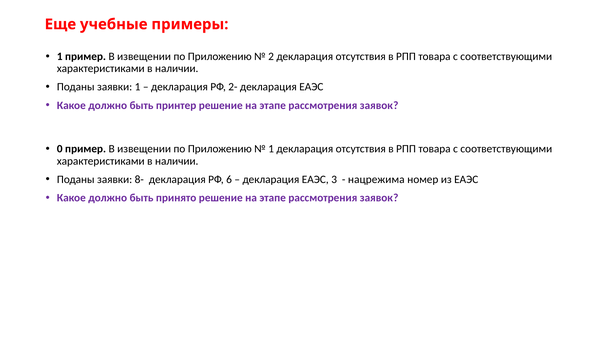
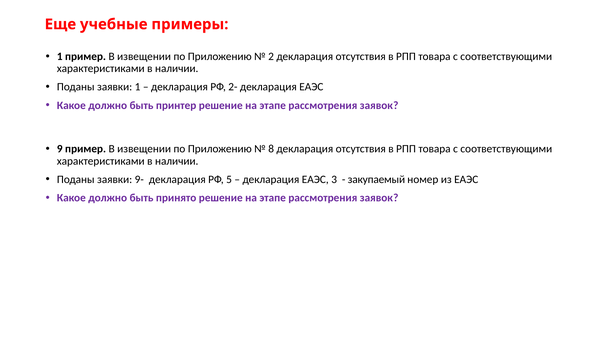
0: 0 -> 9 (60, 149)
1: 1 -> 8 (271, 149)
8-: 8- -> 9- (139, 179)
6: 6 -> 5 (229, 179)
нацрежима: нацрежима -> закупаемый (376, 179)
